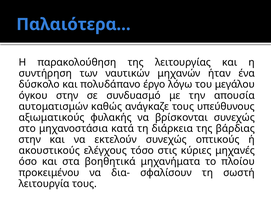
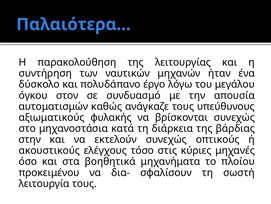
όγκου στην: στην -> στον (67, 95)
